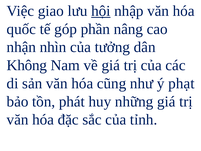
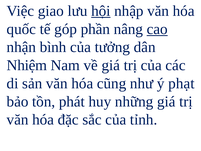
cao underline: none -> present (157, 29)
nhìn: nhìn -> bình (53, 47)
Không: Không -> Nhiệm (27, 65)
